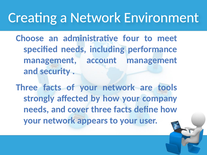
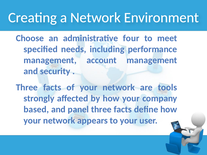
needs: needs -> based (36, 110)
cover: cover -> panel (78, 110)
